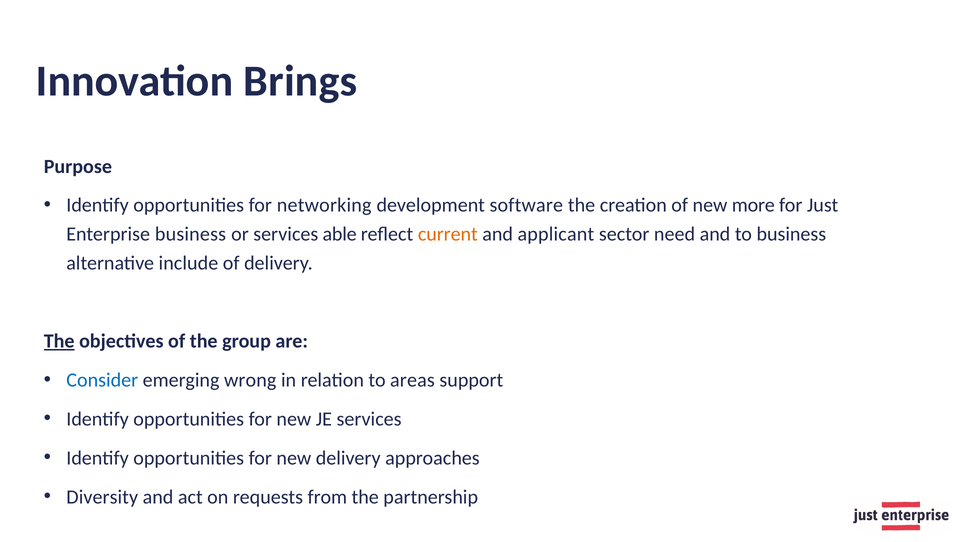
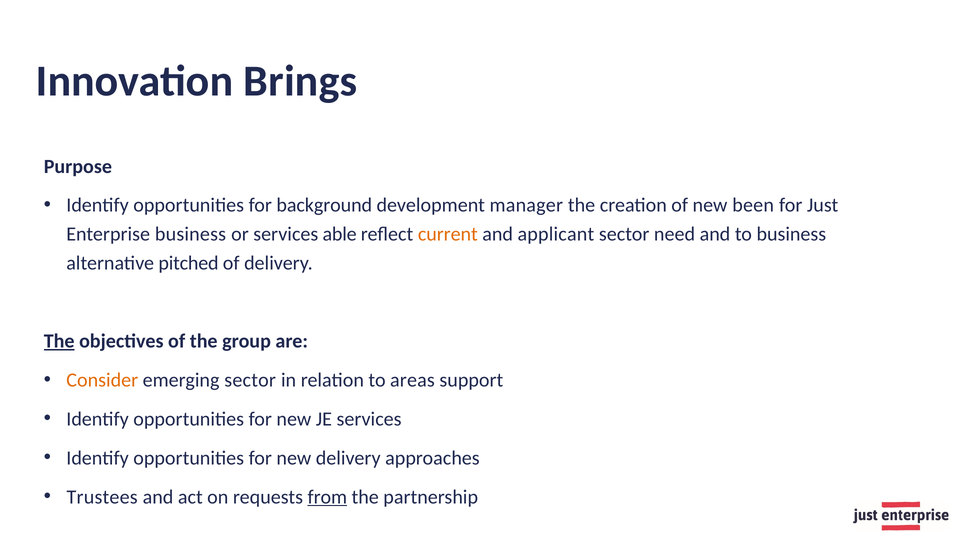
networking: networking -> background (324, 205)
software: software -> manager (526, 205)
more: more -> been (753, 205)
include: include -> pitched (189, 263)
Consider colour: blue -> orange (102, 380)
emerging wrong: wrong -> sector (250, 380)
Diversity: Diversity -> Trustees (102, 497)
from underline: none -> present (327, 497)
